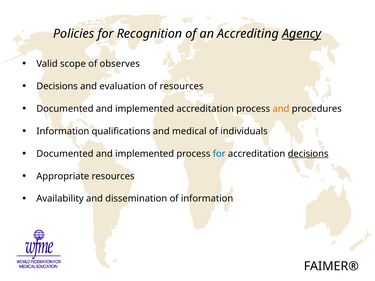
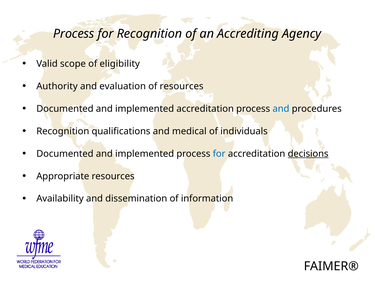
Policies: Policies -> Process (74, 34)
Agency underline: present -> none (302, 34)
observes: observes -> eligibility (120, 64)
Decisions: Decisions -> Authority (57, 86)
and colour: orange -> blue (281, 109)
Information: Information -> Recognition (63, 131)
